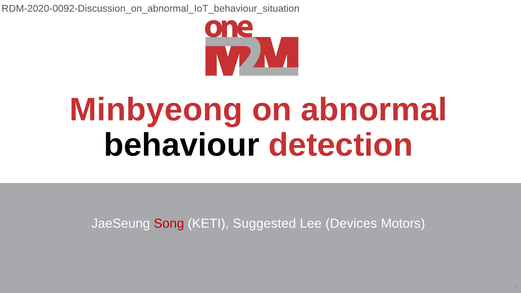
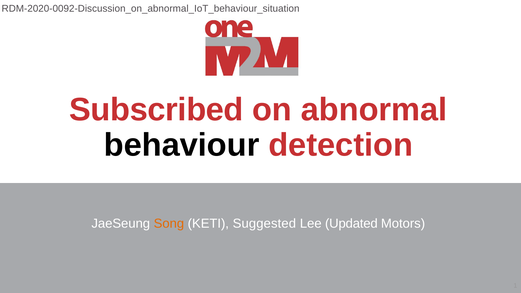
Minbyeong: Minbyeong -> Subscribed (156, 110)
Song colour: red -> orange (169, 223)
Devices: Devices -> Updated (351, 223)
